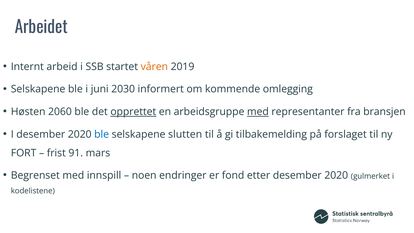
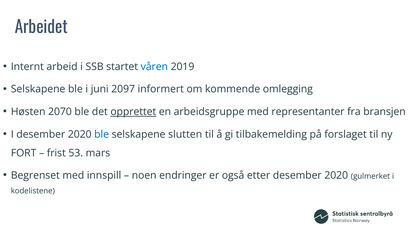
våren colour: orange -> blue (154, 67)
2030: 2030 -> 2097 (123, 89)
2060: 2060 -> 2070 (60, 112)
med underline: present -> none (258, 112)
91: 91 -> 53 (76, 153)
fond: fond -> også (233, 175)
